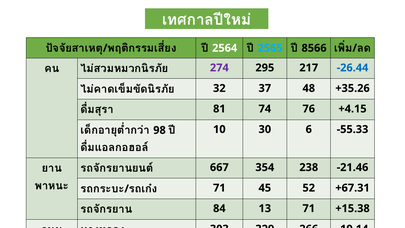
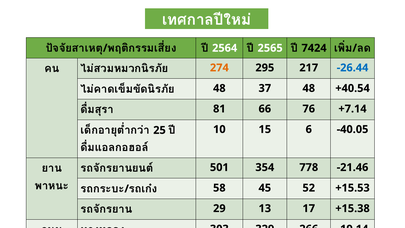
2565 colour: light blue -> white (270, 48)
8566: 8566 -> 7424 (314, 48)
274 colour: purple -> orange (219, 68)
32: 32 -> 48 (219, 88)
+35.26: +35.26 -> +40.54 (353, 88)
74: 74 -> 66 (265, 109)
+4.15: +4.15 -> +7.14 (353, 109)
10 30: 30 -> 15 (265, 129)
-55.33: -55.33 -> -40.05 (353, 129)
98: 98 -> 25 (160, 130)
667: 667 -> 501 (219, 167)
238: 238 -> 778 (309, 167)
71: 71 -> 58 (219, 188)
+67.31: +67.31 -> +15.53 (353, 188)
84: 84 -> 29 (219, 208)
13 71: 71 -> 17 (309, 208)
